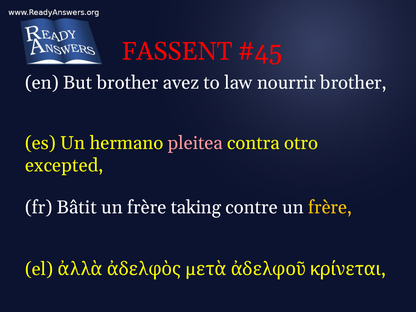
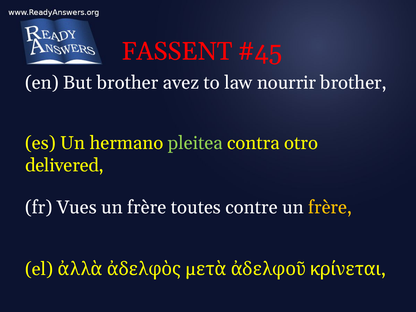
pleitea colour: pink -> light green (195, 143)
excepted: excepted -> delivered (65, 165)
Bâtit: Bâtit -> Vues (77, 207)
taking: taking -> toutes (196, 207)
